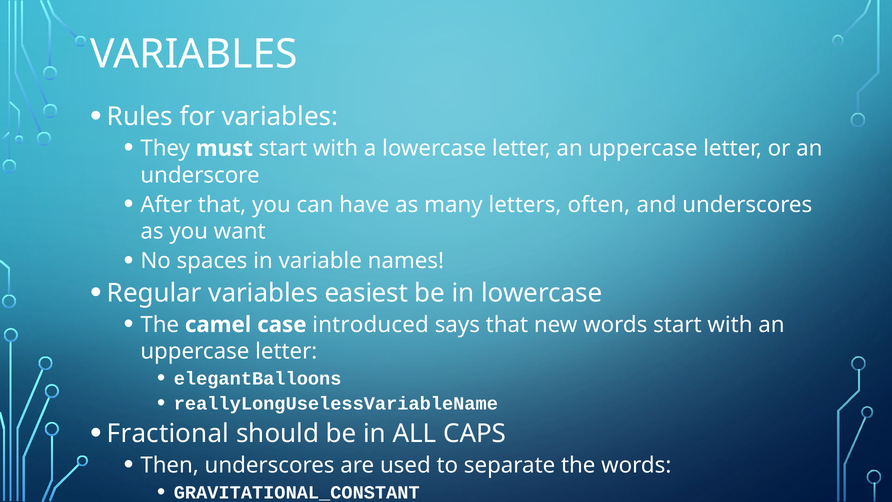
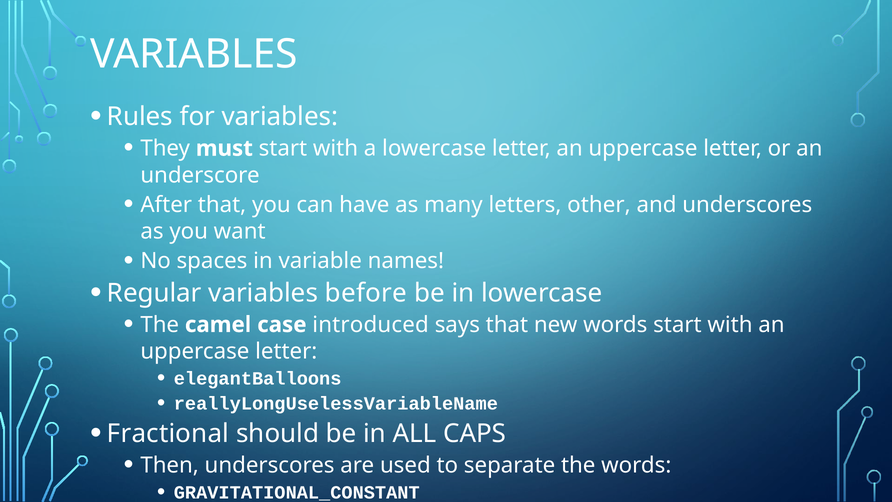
often: often -> other (599, 205)
easiest: easiest -> before (366, 293)
